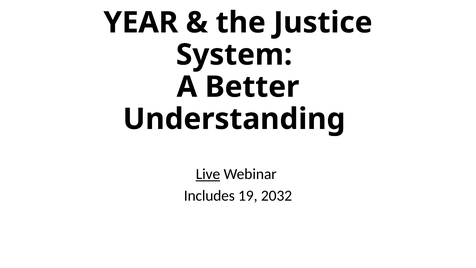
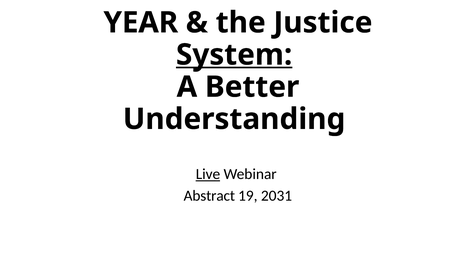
System underline: none -> present (234, 55)
Includes: Includes -> Abstract (209, 196)
2032: 2032 -> 2031 (277, 196)
